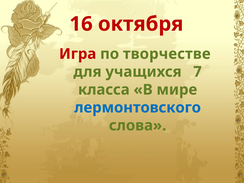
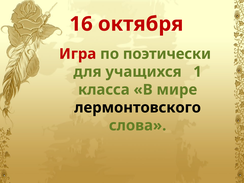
творчестве: творчестве -> поэтически (167, 54)
7: 7 -> 1 (198, 72)
лермонтовского colour: blue -> black (138, 108)
